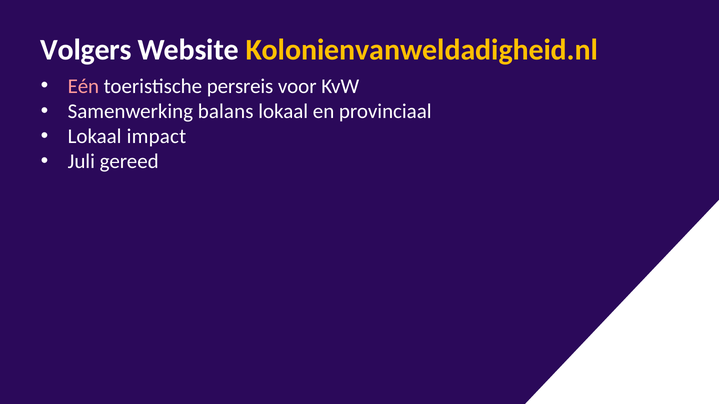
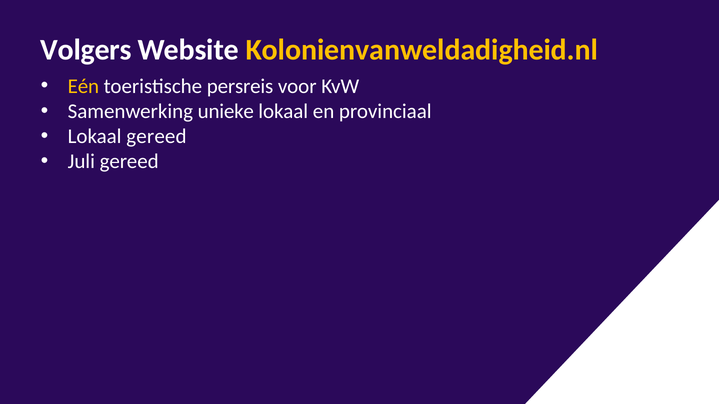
Eén colour: pink -> yellow (83, 86)
balans: balans -> unieke (226, 111)
Lokaal impact: impact -> gereed (156, 137)
